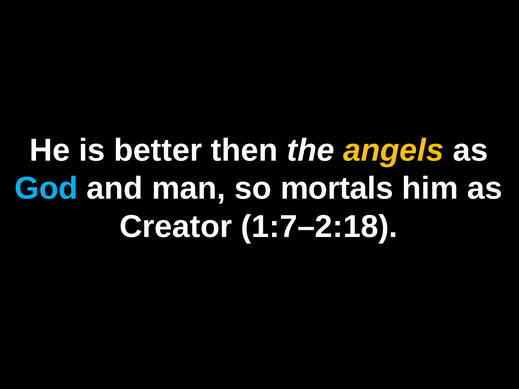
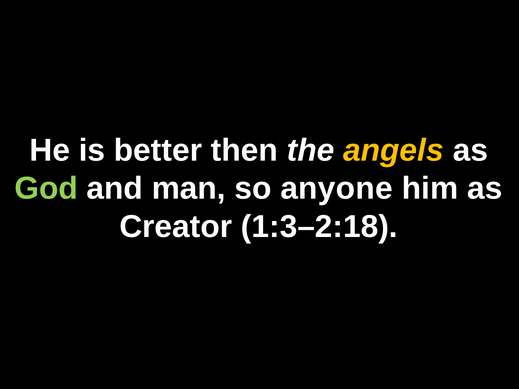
God colour: light blue -> light green (46, 189)
mortals: mortals -> anyone (337, 189)
1:7–2:18: 1:7–2:18 -> 1:3–2:18 (319, 227)
